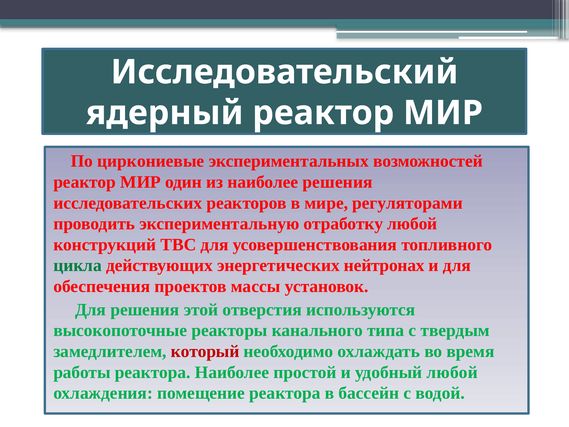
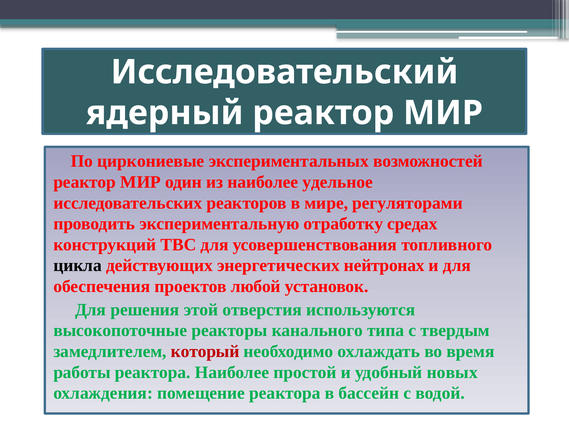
наиболее решения: решения -> удельное (338, 182)
отработку любой: любой -> средах (412, 224)
цикла colour: green -> black (78, 265)
массы: массы -> любой (256, 286)
удобный любой: любой -> новых (452, 372)
